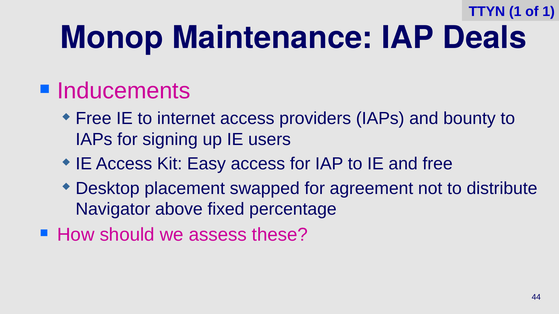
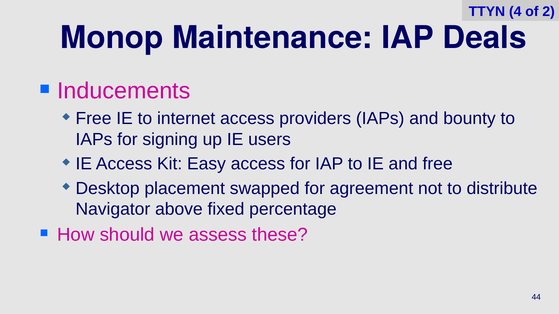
TTYN 1: 1 -> 4 (515, 11)
of 1: 1 -> 2 (549, 11)
